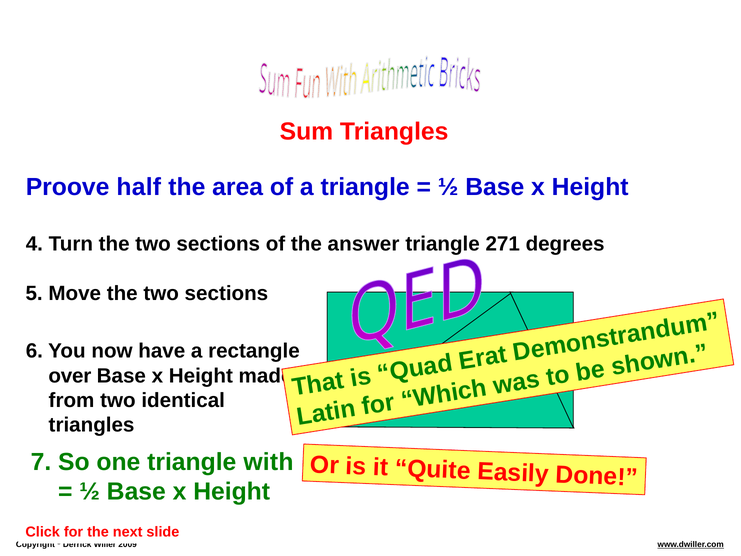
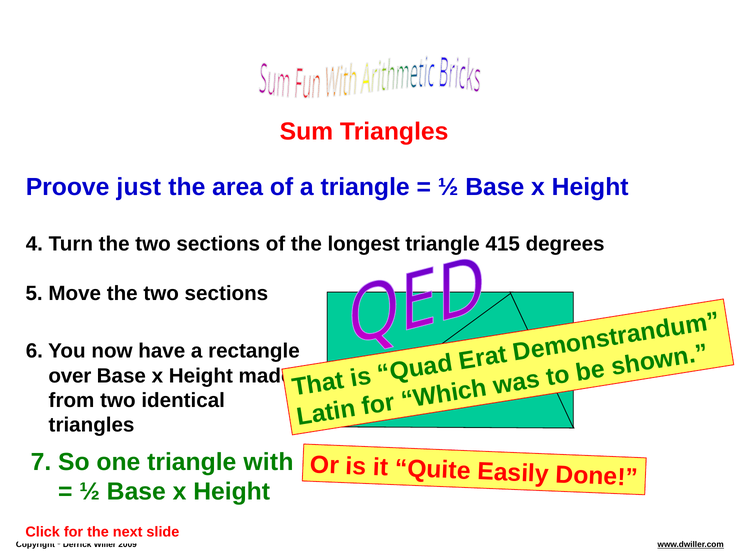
half: half -> just (139, 187)
answer: answer -> longest (364, 244)
271: 271 -> 415 (503, 244)
